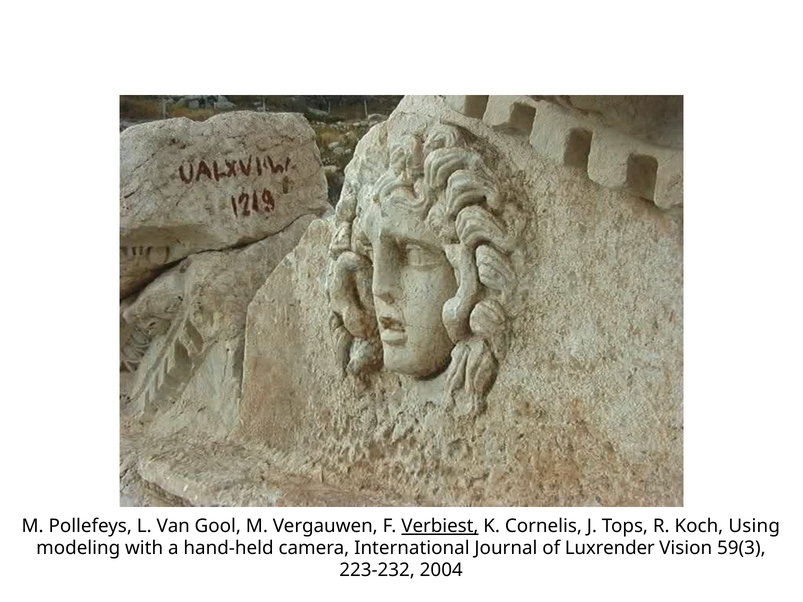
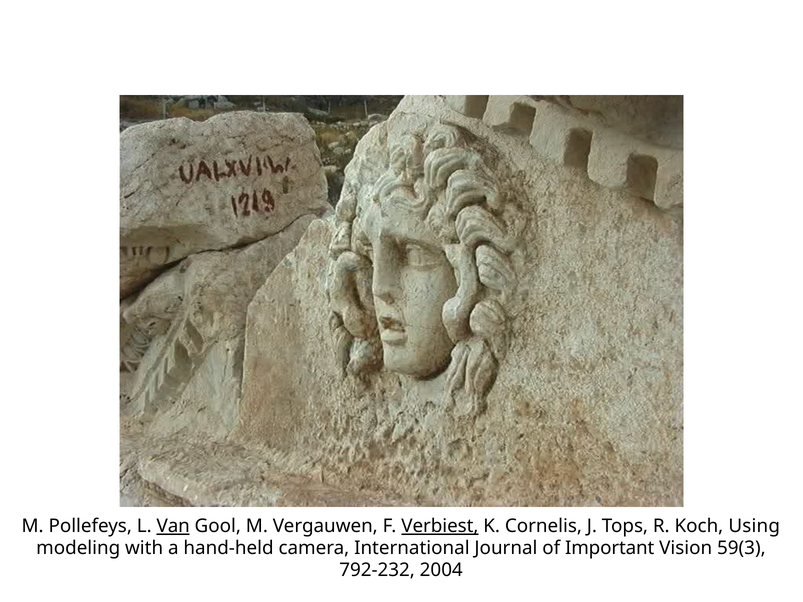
Van underline: none -> present (173, 526)
Luxrender: Luxrender -> Important (610, 548)
223-232: 223-232 -> 792-232 (377, 570)
